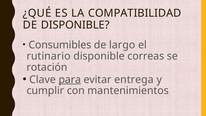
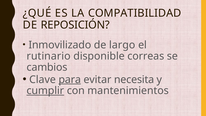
DE DISPONIBLE: DISPONIBLE -> REPOSICIÓN (75, 25)
Consumibles: Consumibles -> Inmovilizado (60, 45)
rotación: rotación -> cambios (47, 67)
entrega: entrega -> necesita (134, 79)
cumplir underline: none -> present (45, 91)
